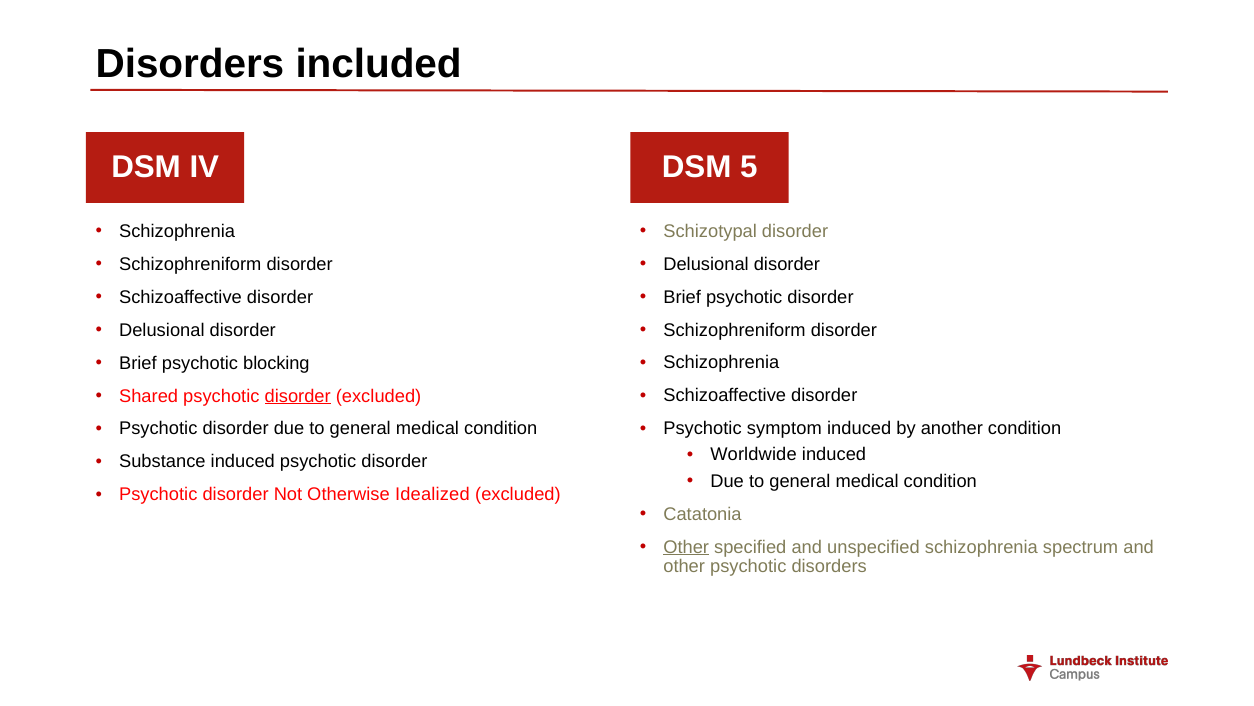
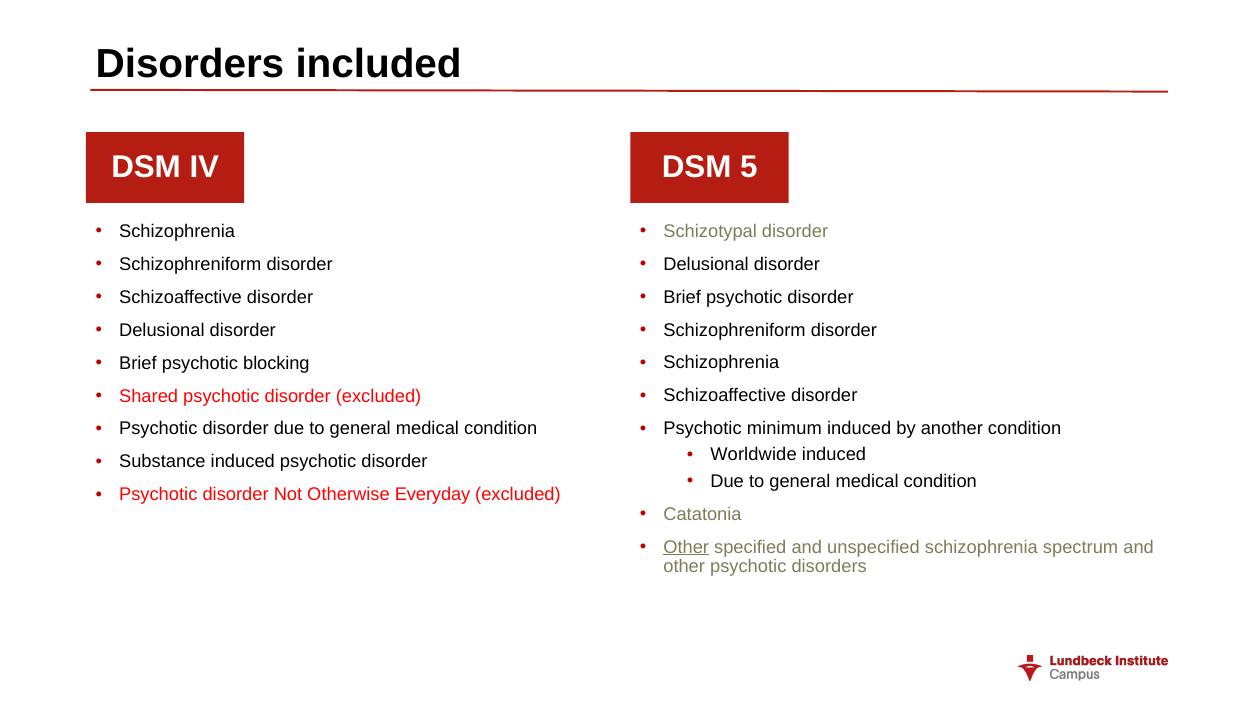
disorder underline: present -> none (298, 396)
symptom: symptom -> minimum (784, 428)
Idealized: Idealized -> Everyday (433, 494)
